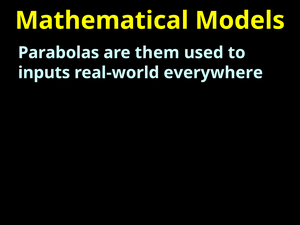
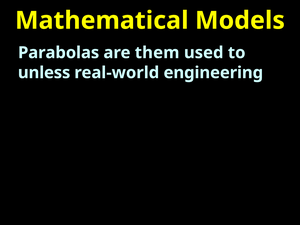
inputs: inputs -> unless (44, 73)
everywhere: everywhere -> engineering (213, 73)
